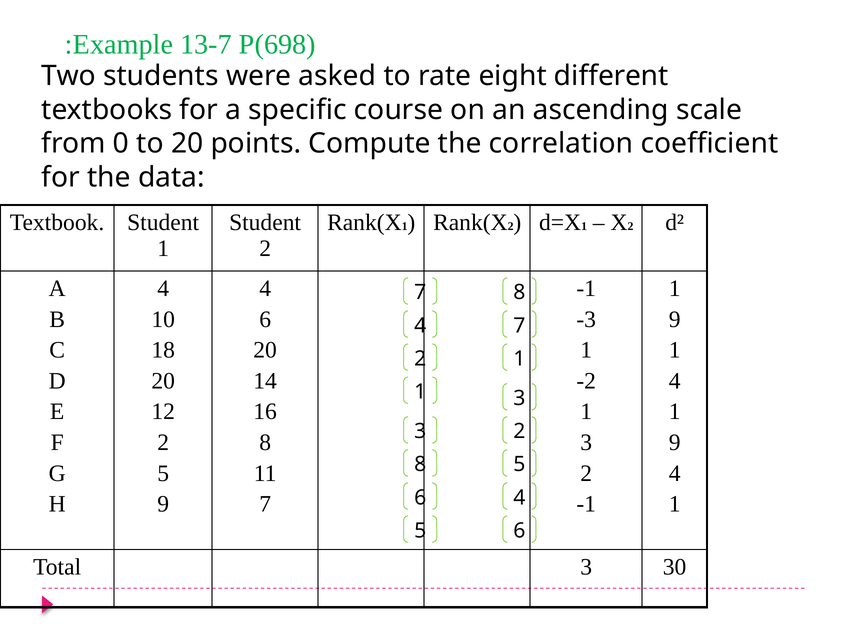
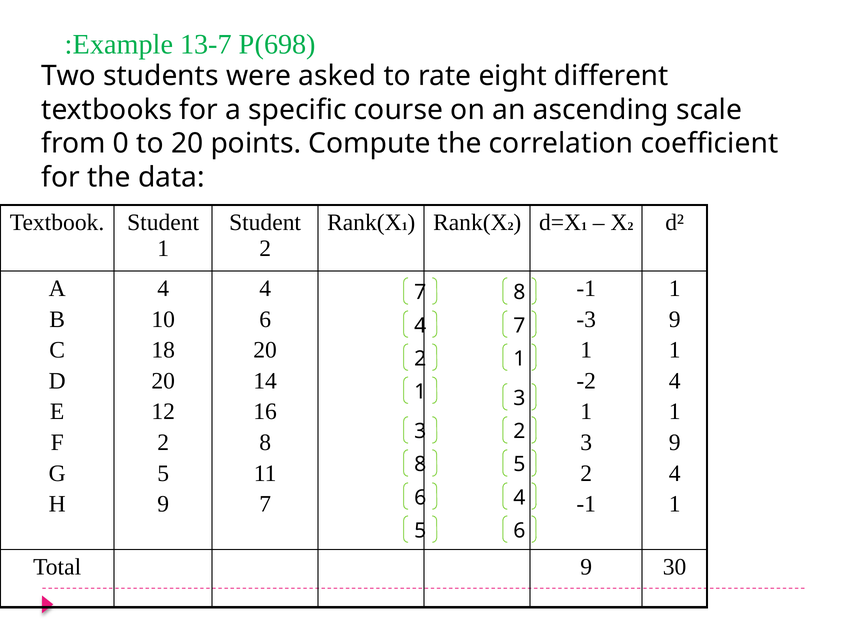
Total 3: 3 -> 9 (586, 567)
